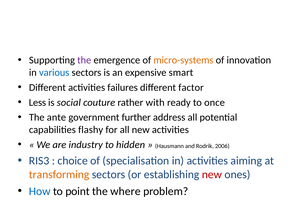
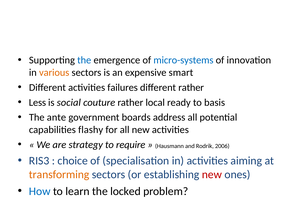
the colour: purple -> blue (84, 60)
micro-systems colour: orange -> blue (183, 60)
various colour: blue -> orange (54, 73)
different factor: factor -> rather (191, 88)
with: with -> local (155, 103)
once: once -> basis (215, 103)
further: further -> boards (136, 118)
industry: industry -> strategy (86, 145)
hidden: hidden -> require (131, 145)
point: point -> learn (77, 192)
where: where -> locked (126, 192)
